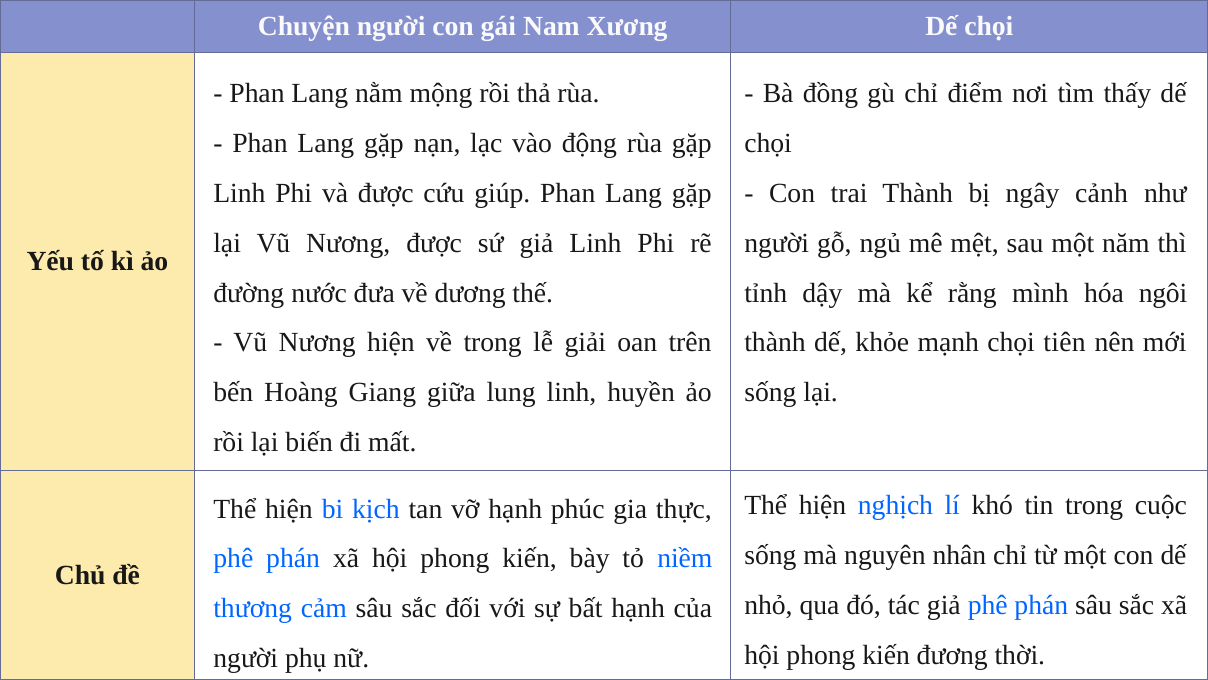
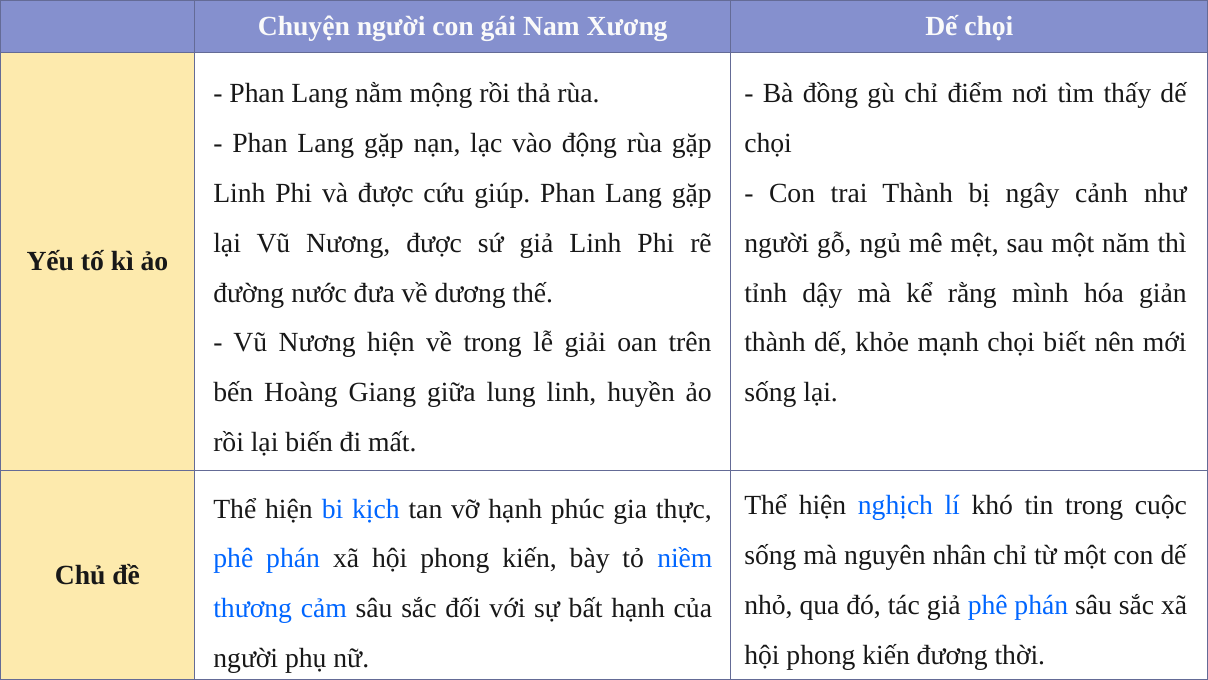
ngôi: ngôi -> giản (1163, 293)
tiên: tiên -> biết (1065, 342)
